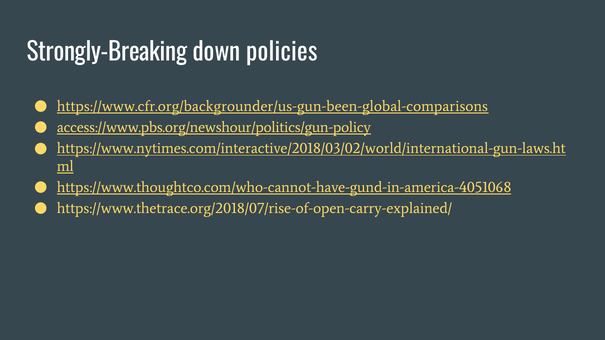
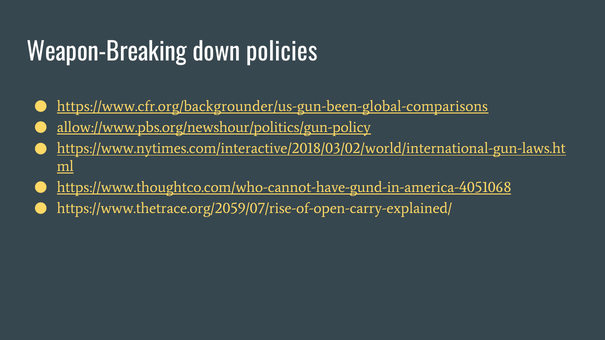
Strongly-Breaking: Strongly-Breaking -> Weapon-Breaking (107, 52)
access://www.pbs.org/newshour/politics/gun-policy: access://www.pbs.org/newshour/politics/gun-policy -> allow://www.pbs.org/newshour/politics/gun-policy (214, 127)
https://www.thetrace.org/2018/07/rise-of-open-carry-explained/: https://www.thetrace.org/2018/07/rise-of-open-carry-explained/ -> https://www.thetrace.org/2059/07/rise-of-open-carry-explained/ (255, 208)
